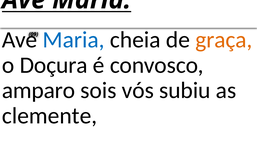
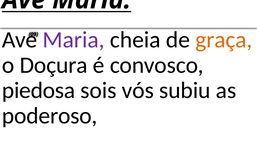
Maria colour: blue -> purple (74, 40)
amparo: amparo -> piedosa (39, 91)
clemente: clemente -> poderoso (50, 116)
